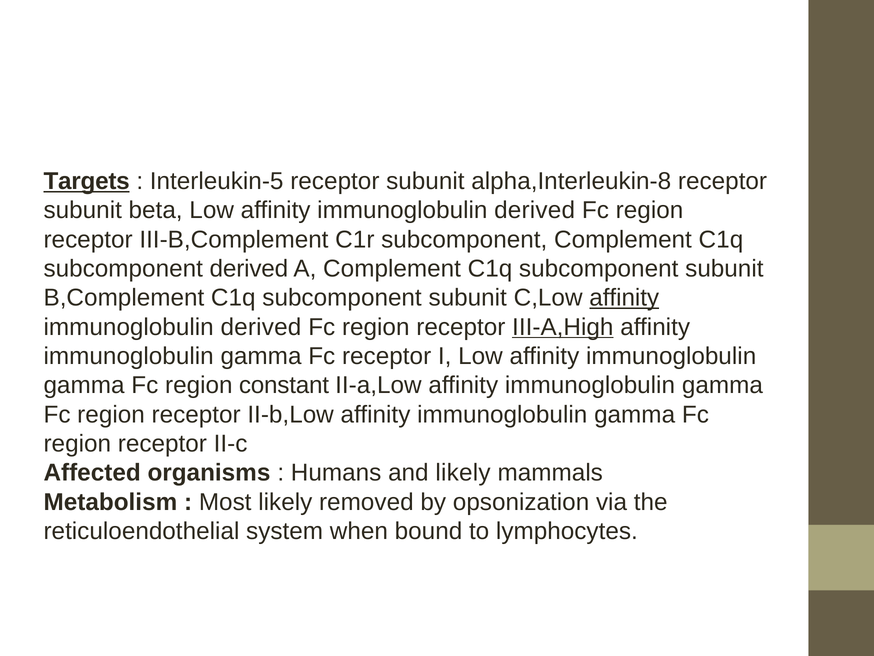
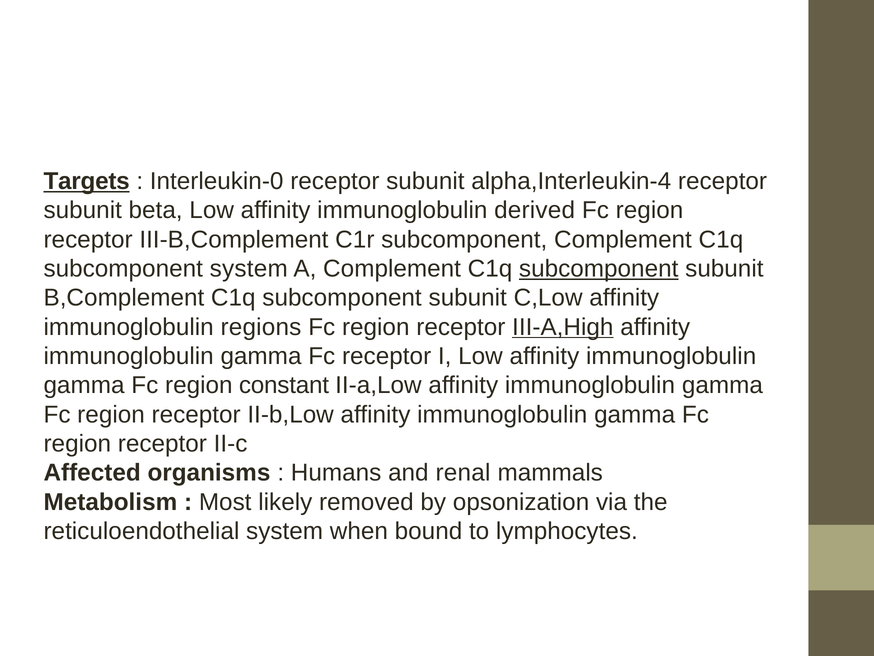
Interleukin-5: Interleukin-5 -> Interleukin-0 (217, 181)
alpha,Interleukin-8: alpha,Interleukin-8 -> alpha,Interleukin-4 (571, 181)
subcomponent derived: derived -> system (249, 268)
subcomponent underline: none -> present (599, 268)
affinity underline: present -> none (624, 298)
derived: derived -> regions (261, 327)
and likely: likely -> renal (463, 473)
